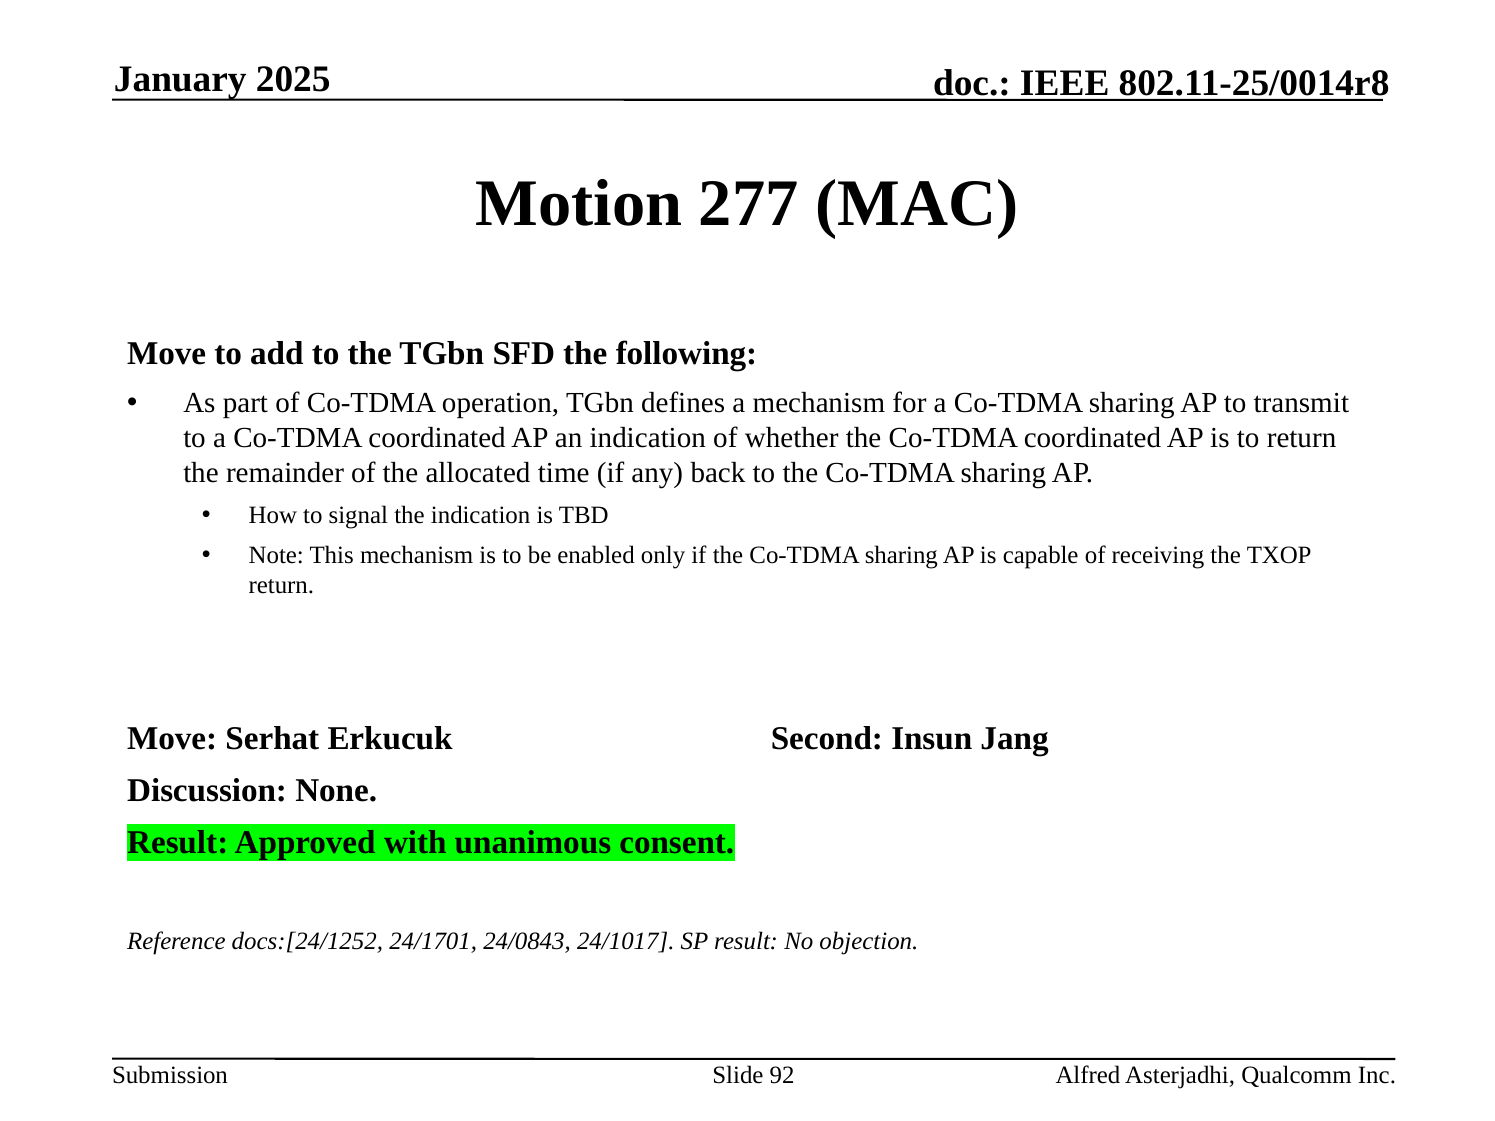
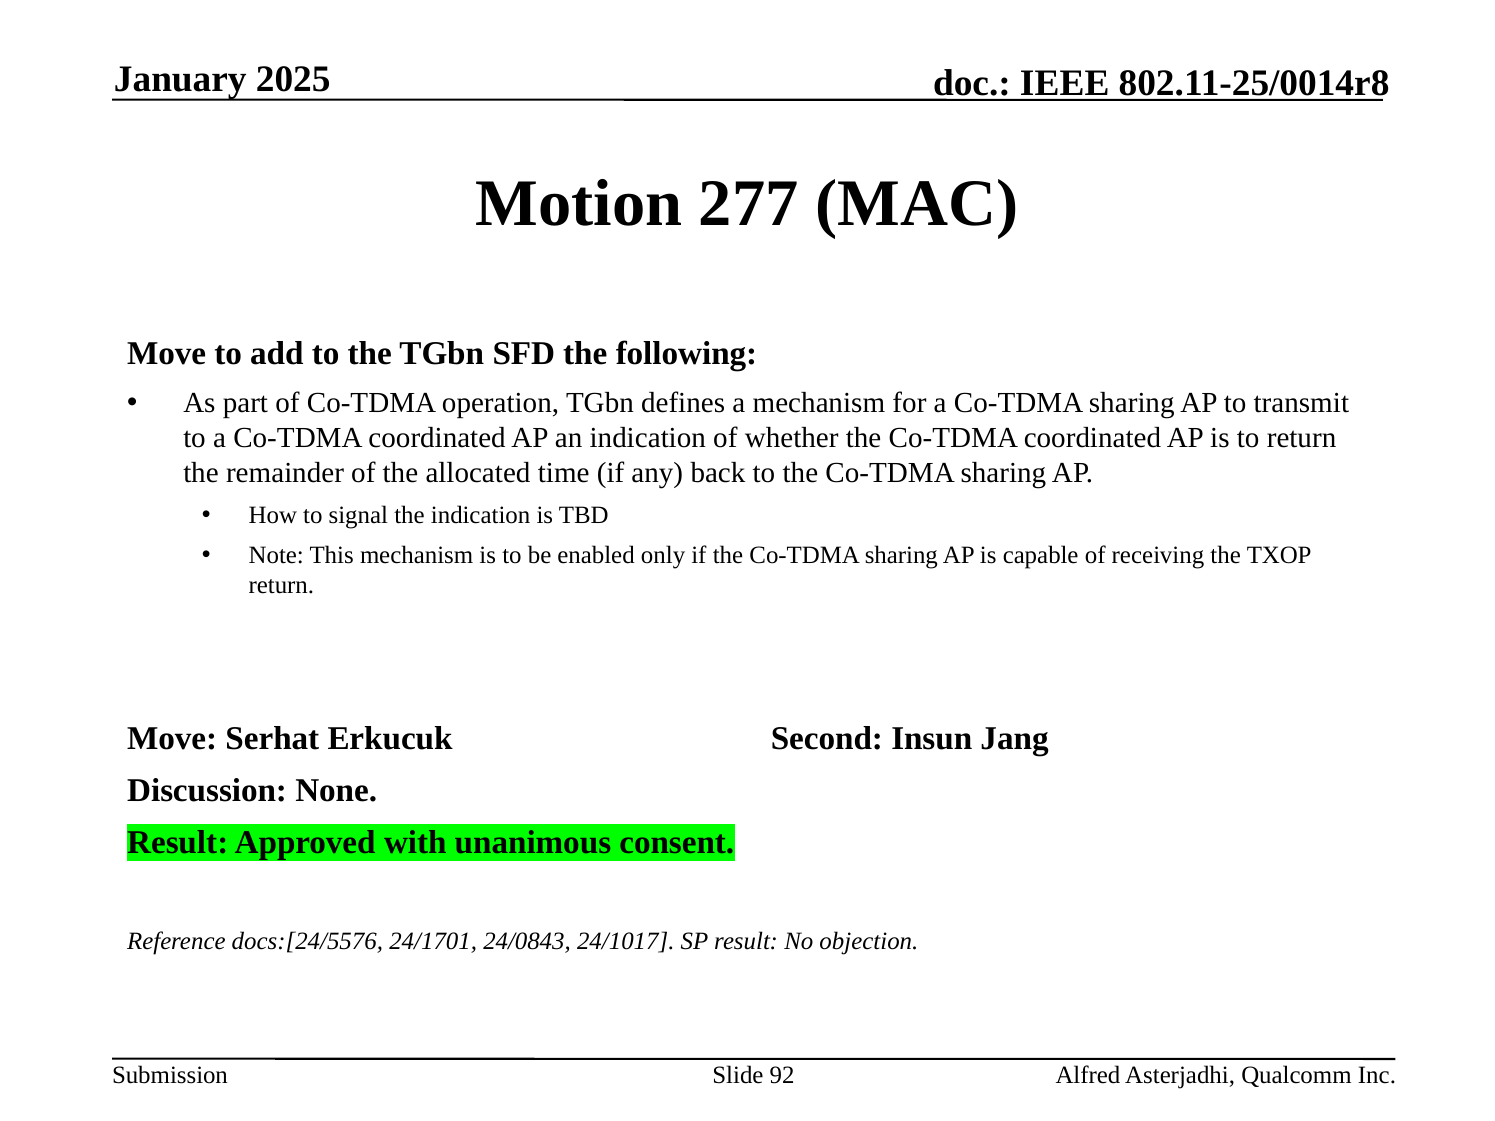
docs:[24/1252: docs:[24/1252 -> docs:[24/5576 (307, 942)
